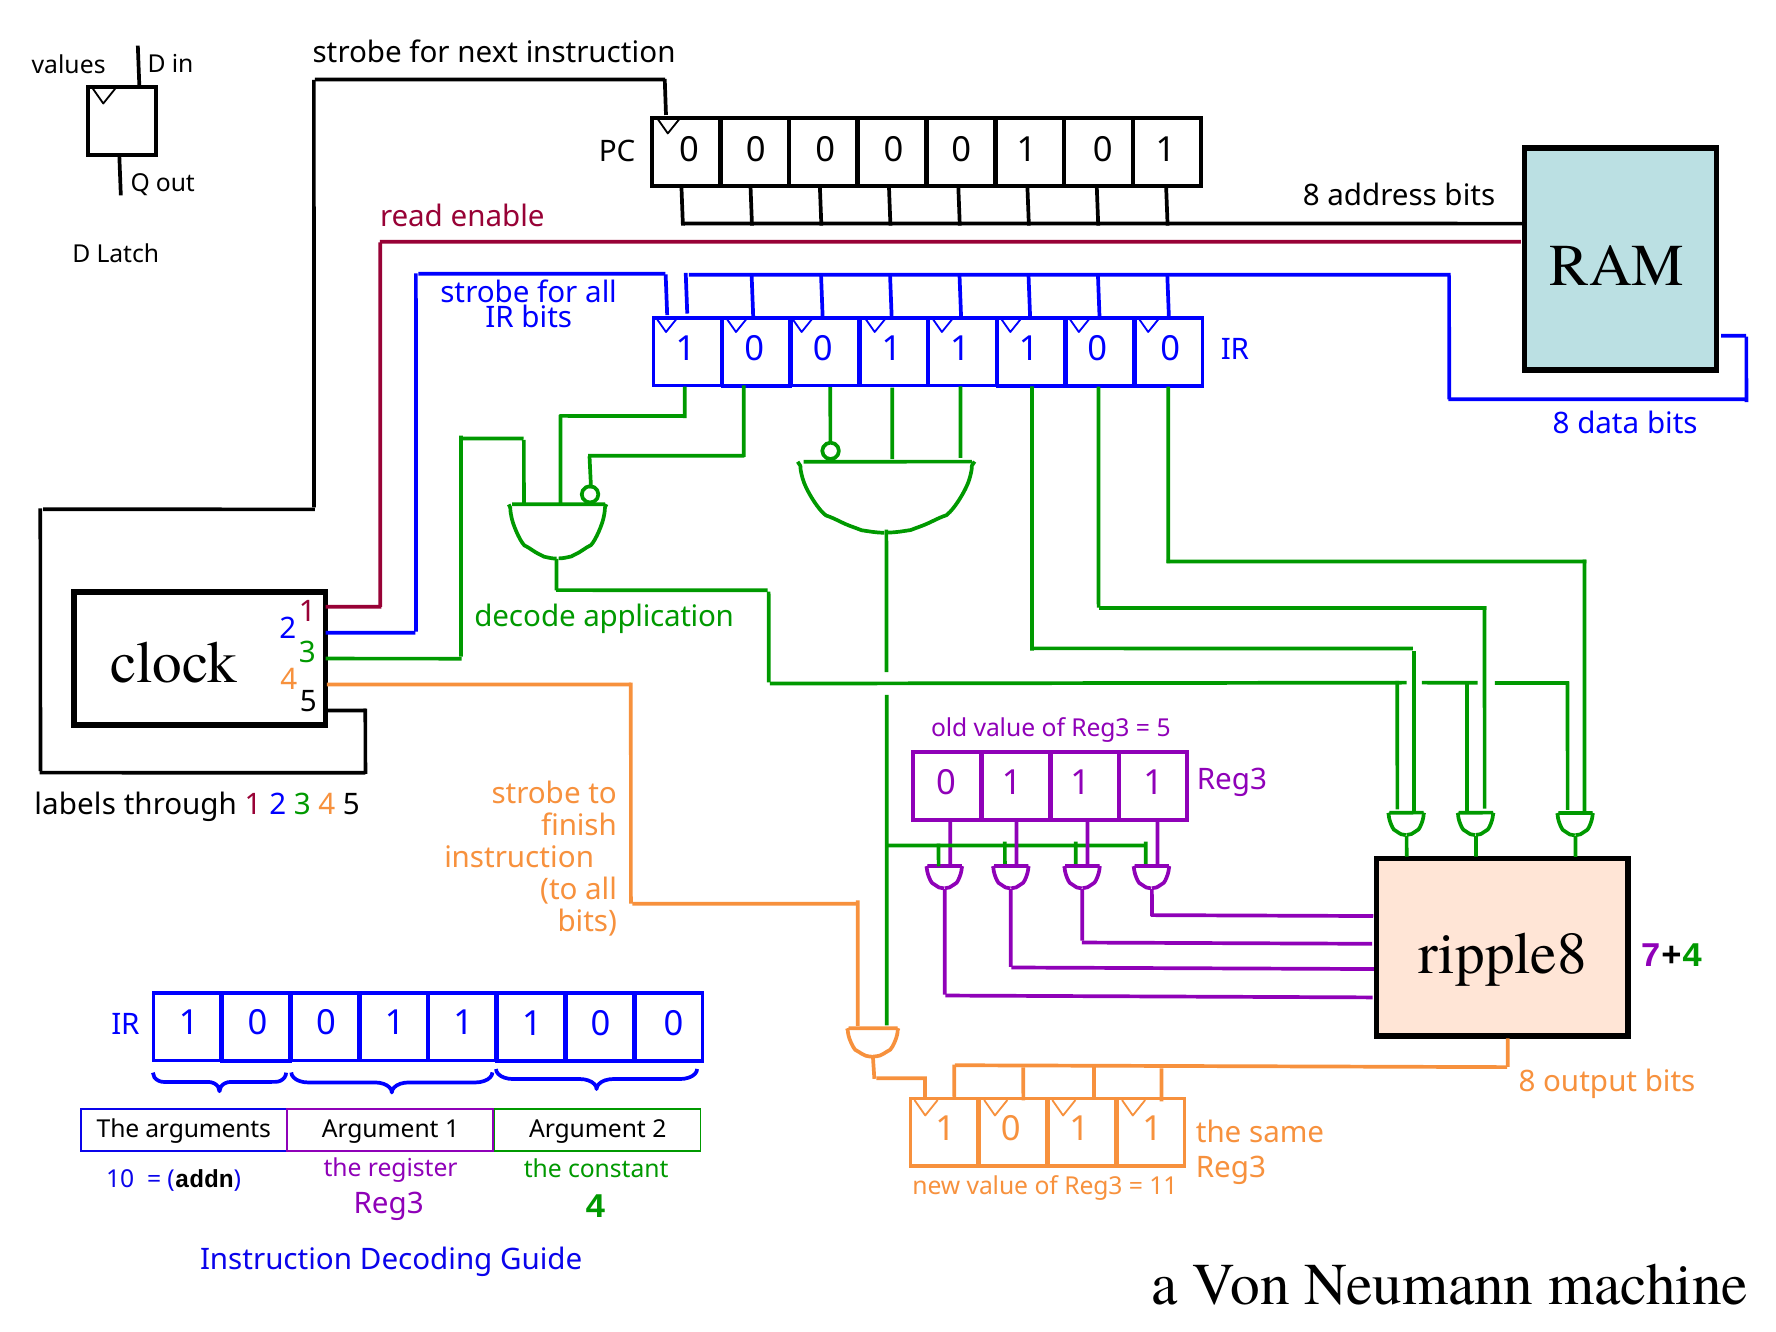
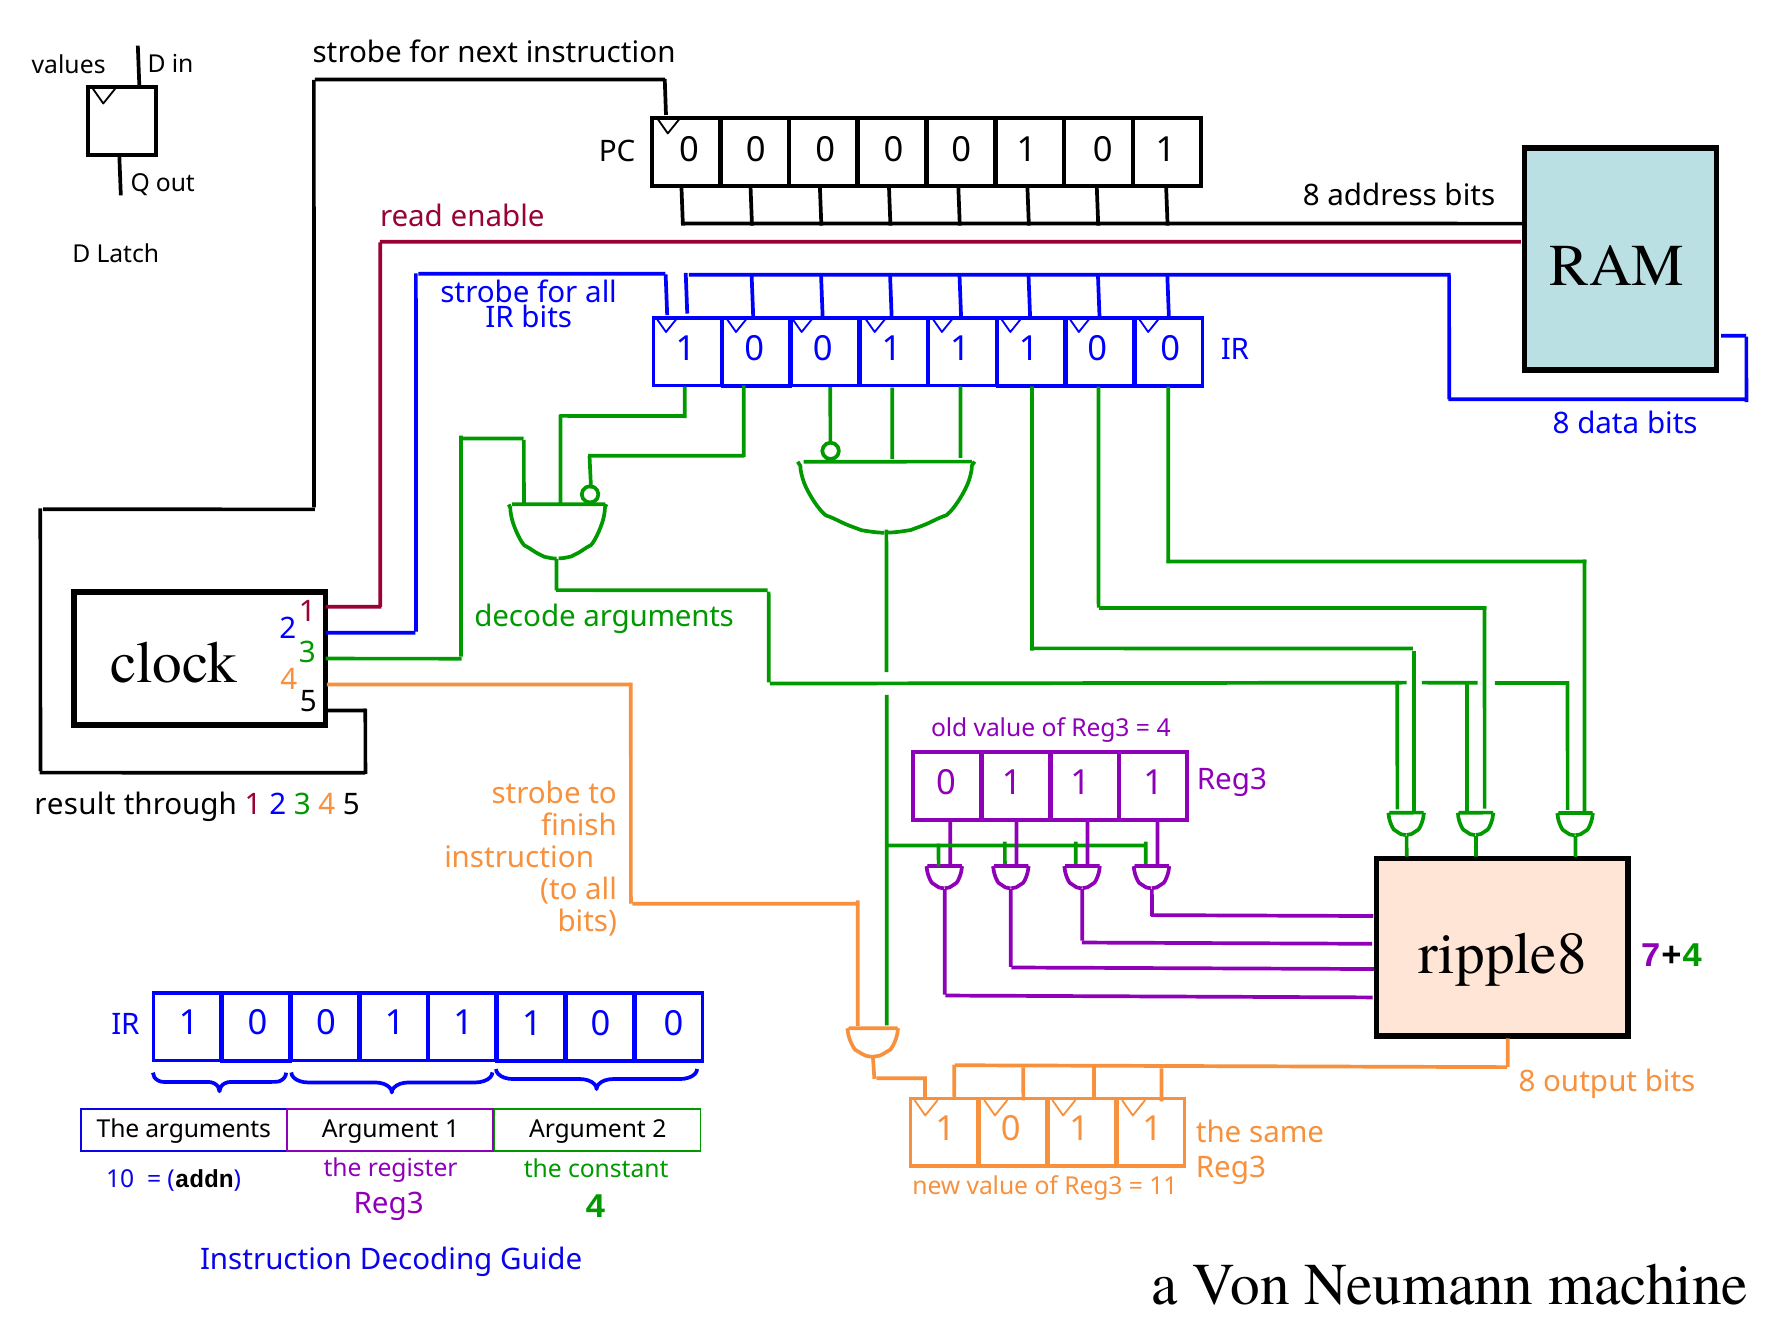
decode application: application -> arguments (659, 617)
5: 5 -> 4 (1164, 728)
labels: labels -> result (75, 804)
